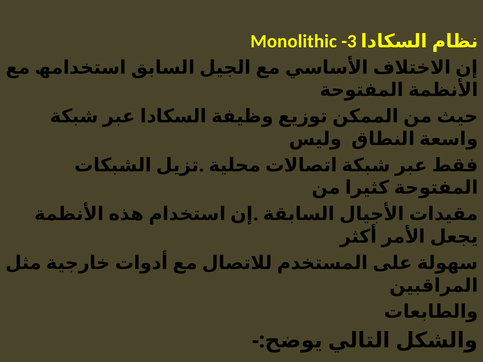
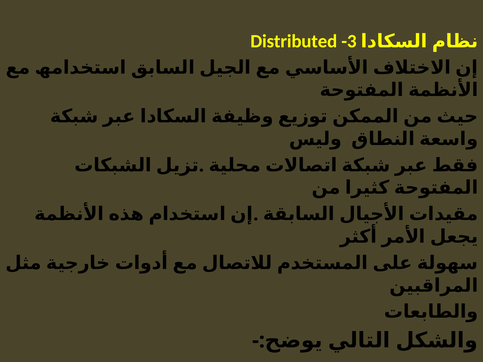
Monolithic: Monolithic -> Distributed (294, 41)
